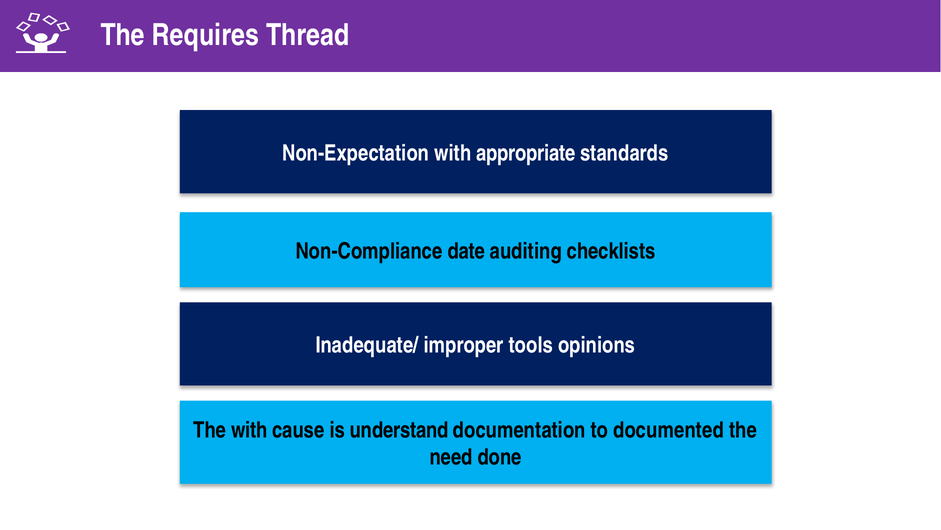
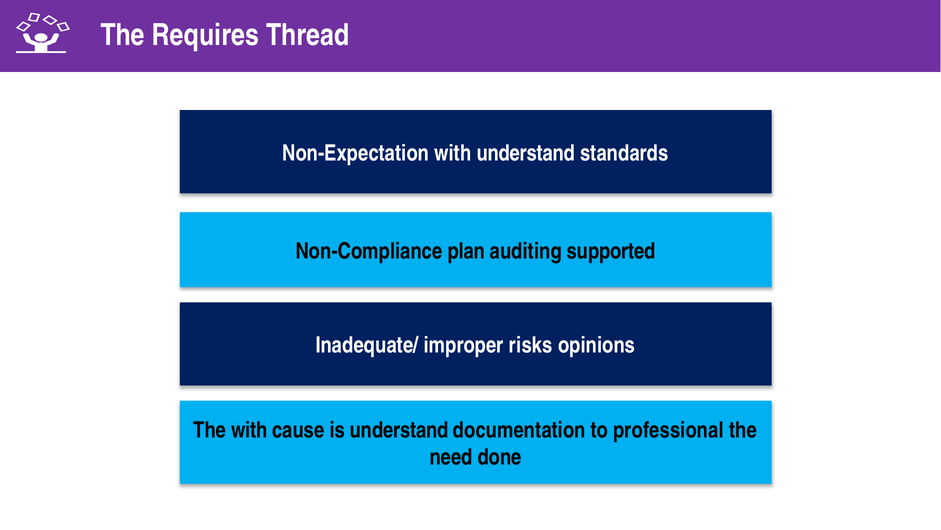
with appropriate: appropriate -> understand (526, 153)
date: date -> plan (466, 251)
checklists: checklists -> supported (611, 251)
tools: tools -> risks (531, 345)
documented: documented -> professional (668, 430)
